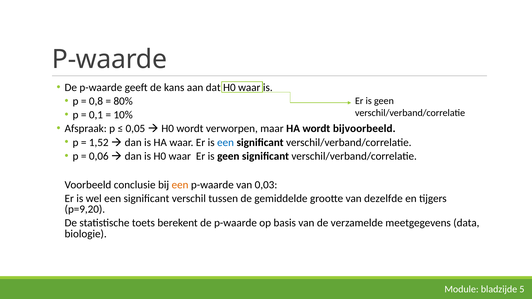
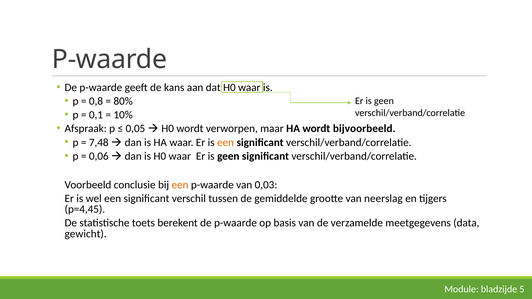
1,52: 1,52 -> 7,48 (99, 142)
een colour: blue -> orange (226, 142)
dezelfde: dezelfde -> neerslag (383, 199)
p=9,20: p=9,20 -> p=4,45 (85, 209)
biologie: biologie -> gewicht (86, 234)
